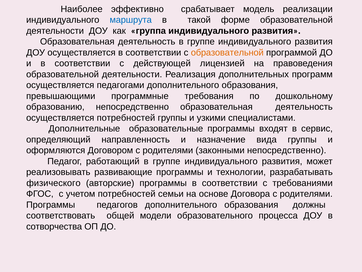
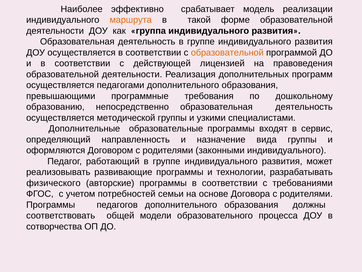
маршрута colour: blue -> orange (131, 20)
осуществляется потребностей: потребностей -> методической (126, 118)
законными непосредственно: непосредственно -> индивидуального (287, 150)
